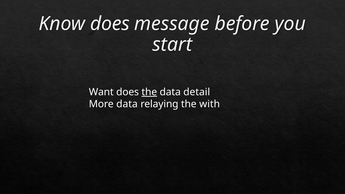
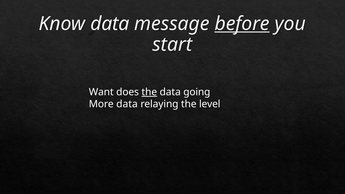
Know does: does -> data (110, 24)
before underline: none -> present (242, 24)
detail: detail -> going (197, 92)
with: with -> level (210, 104)
